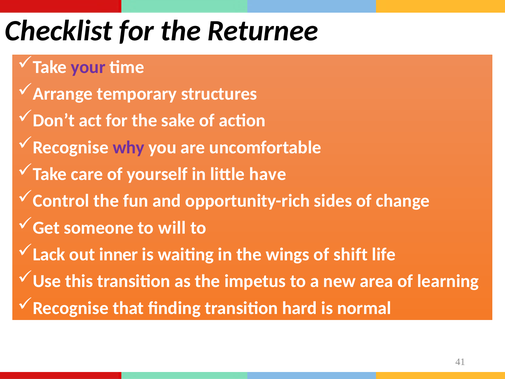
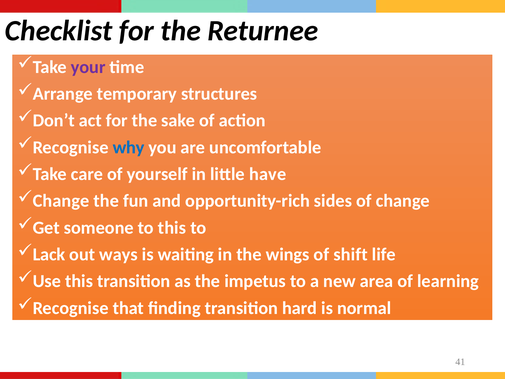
why colour: purple -> blue (129, 147)
Control: Control -> Change (61, 201)
to will: will -> this (172, 228)
inner: inner -> ways (119, 254)
